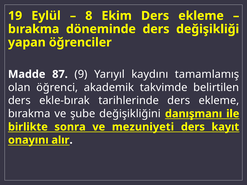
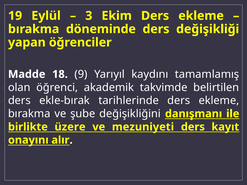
8: 8 -> 3 (89, 16)
87: 87 -> 18 (60, 74)
sonra: sonra -> üzere (70, 127)
